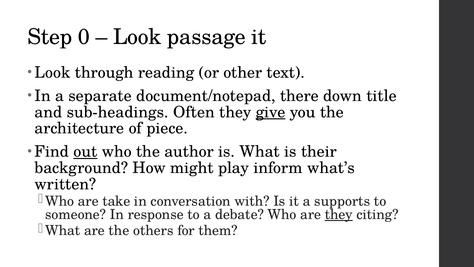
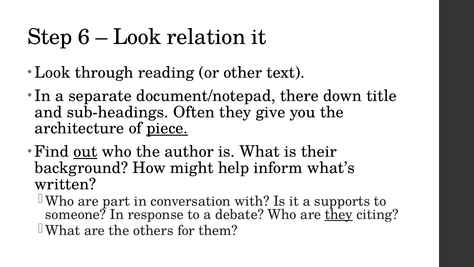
0: 0 -> 6 (84, 37)
passage: passage -> relation (206, 37)
give underline: present -> none (271, 112)
piece underline: none -> present (167, 128)
play: play -> help (234, 168)
take: take -> part (116, 201)
